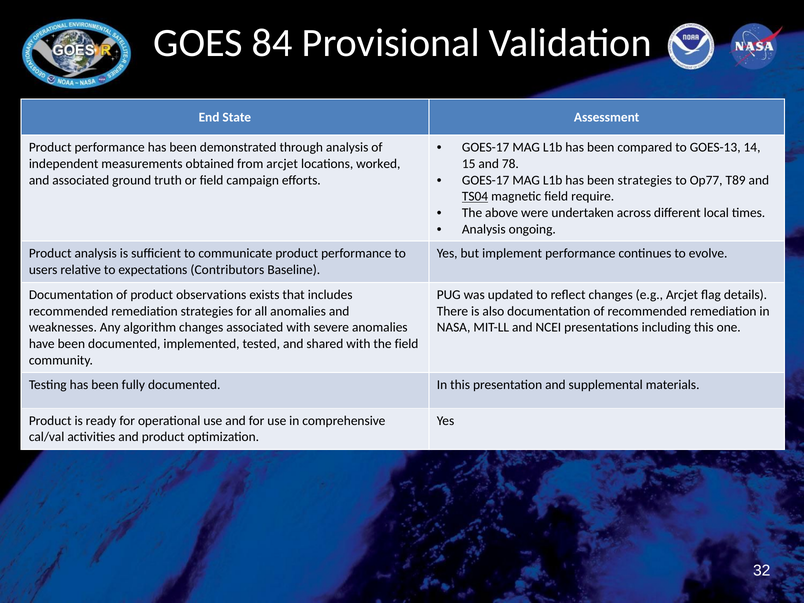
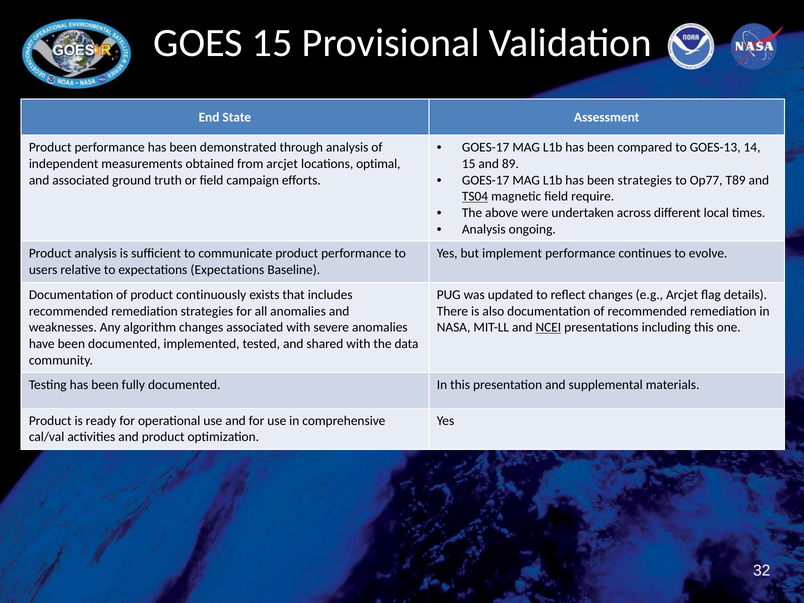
GOES 84: 84 -> 15 (272, 43)
worked: worked -> optimal (378, 164)
78: 78 -> 89 (510, 164)
expectations Contributors: Contributors -> Expectations (227, 270)
observations: observations -> continuously (211, 295)
NCEI underline: none -> present (548, 328)
the field: field -> data (407, 344)
